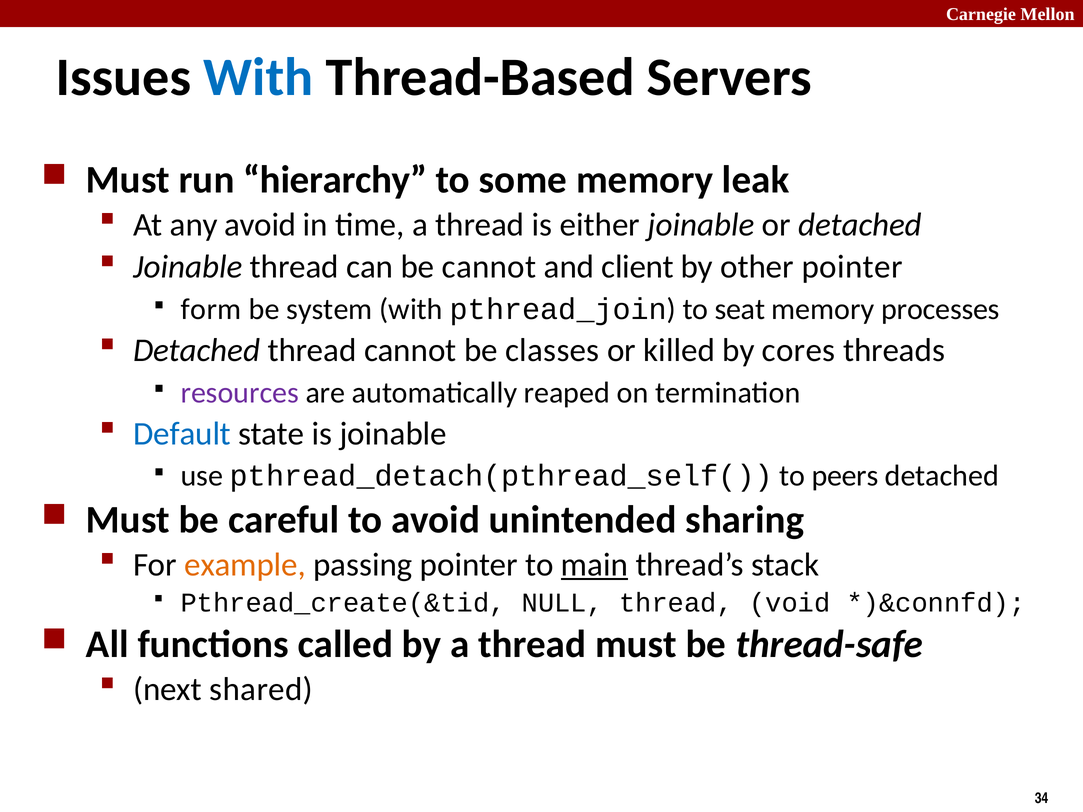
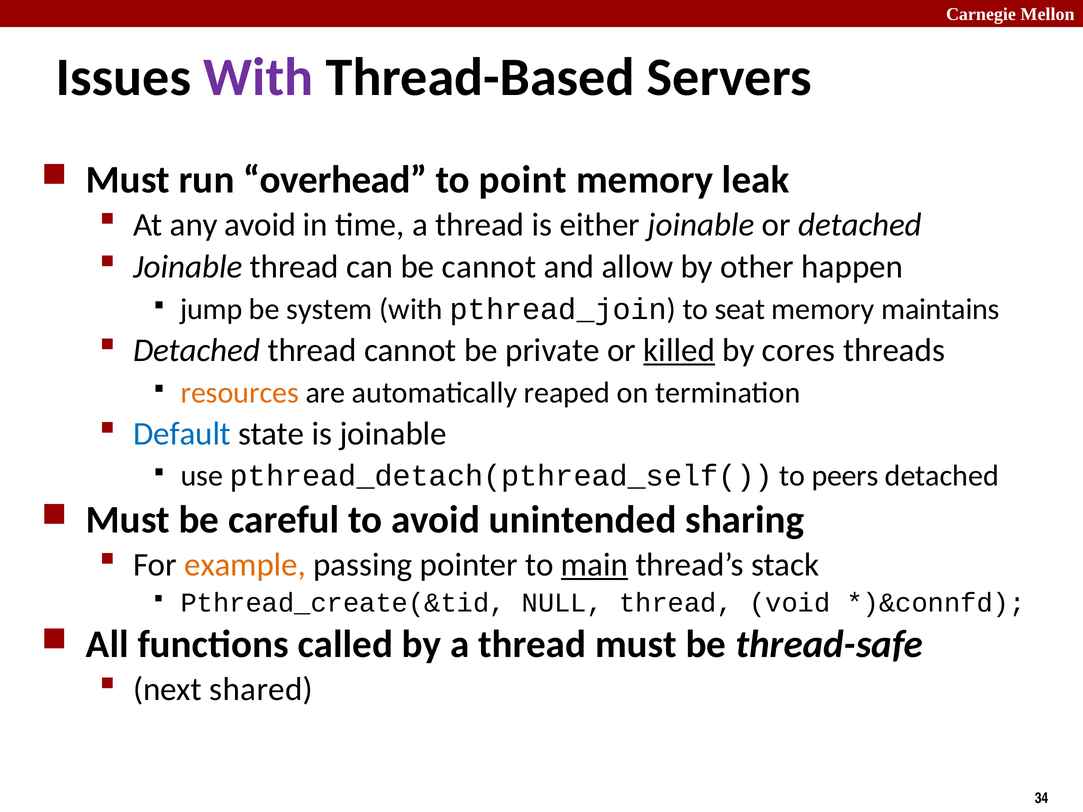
With colour: blue -> purple (258, 77)
hierarchy: hierarchy -> overhead (335, 180)
some: some -> point (523, 180)
client: client -> allow (637, 267)
other pointer: pointer -> happen (852, 267)
form: form -> jump (211, 309)
processes: processes -> maintains (940, 309)
classes: classes -> private (552, 351)
killed underline: none -> present (679, 351)
resources colour: purple -> orange (240, 393)
